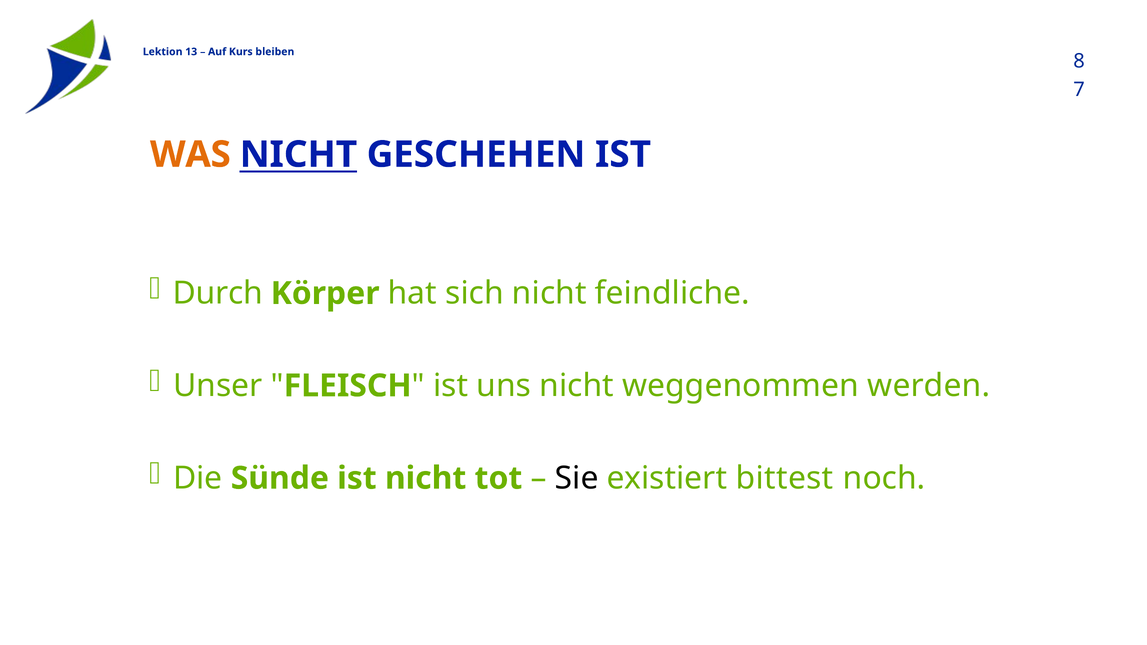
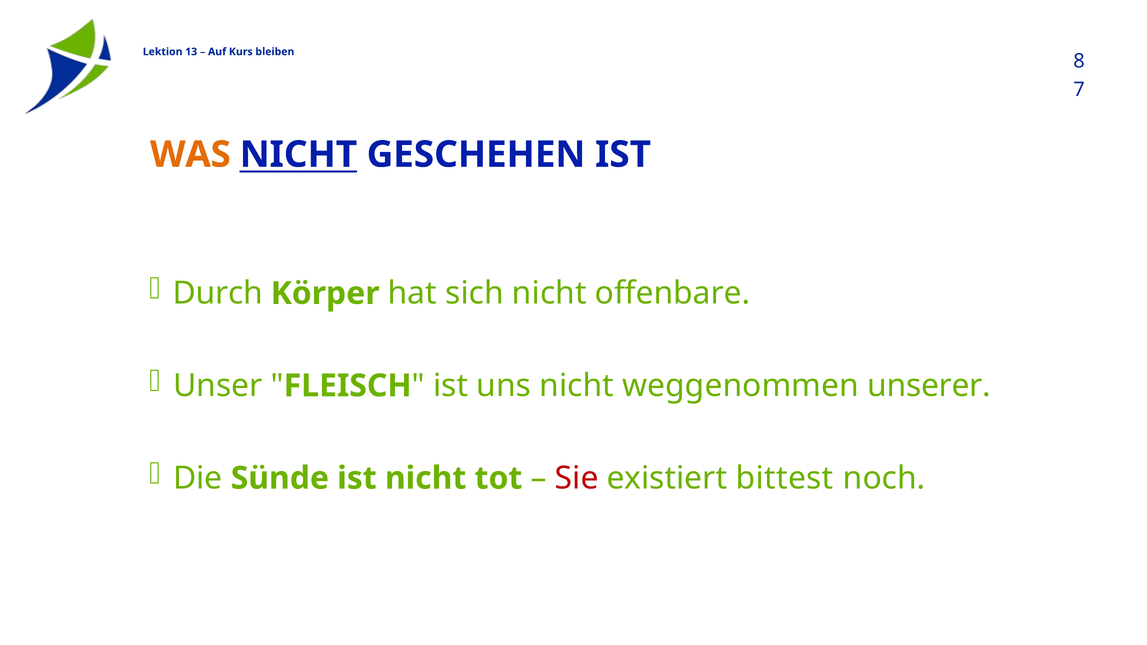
feindliche: feindliche -> offenbare (673, 293)
werden: werden -> unserer (929, 386)
Sie colour: black -> red (577, 478)
